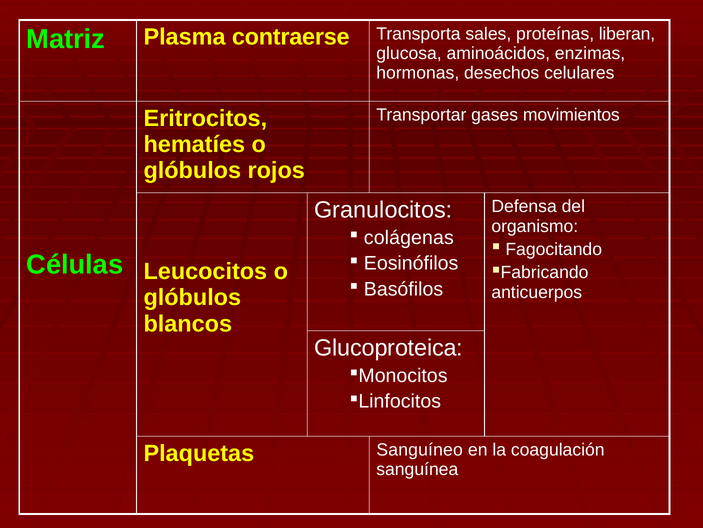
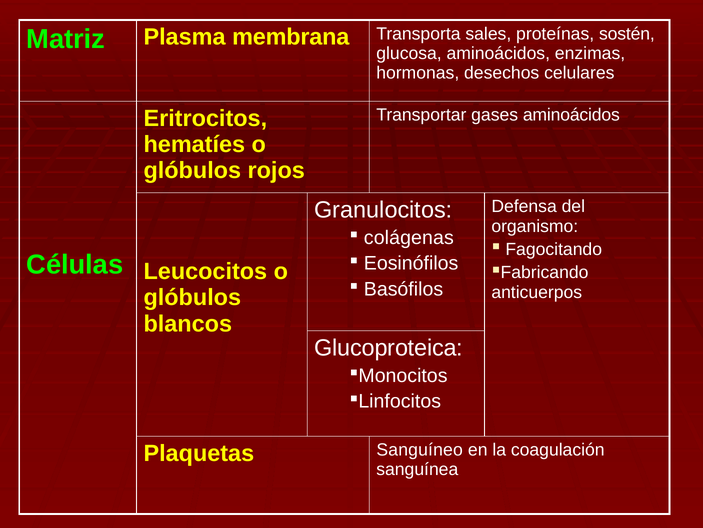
contraerse: contraerse -> membrana (291, 37)
liberan: liberan -> sostén (627, 34)
gases movimientos: movimientos -> aminoácidos (571, 115)
